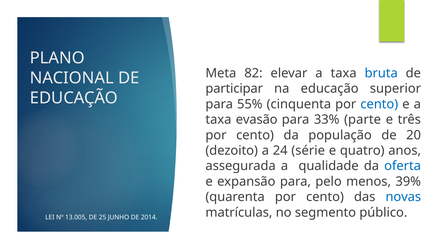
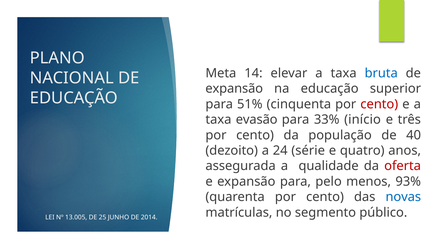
82: 82 -> 14 (253, 73)
participar: participar -> expansão (234, 89)
55%: 55% -> 51% (250, 104)
cento colour: blue -> red (379, 104)
parte: parte -> início (363, 120)
20: 20 -> 40 (414, 135)
oferta colour: blue -> red (403, 166)
39%: 39% -> 93% (408, 182)
